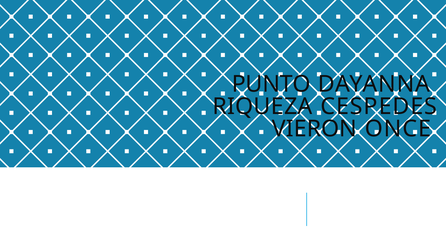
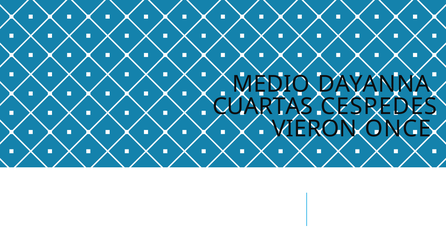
PUNTO: PUNTO -> MEDIO (271, 84)
RIQUEZA: RIQUEZA -> CUARTAS (263, 106)
